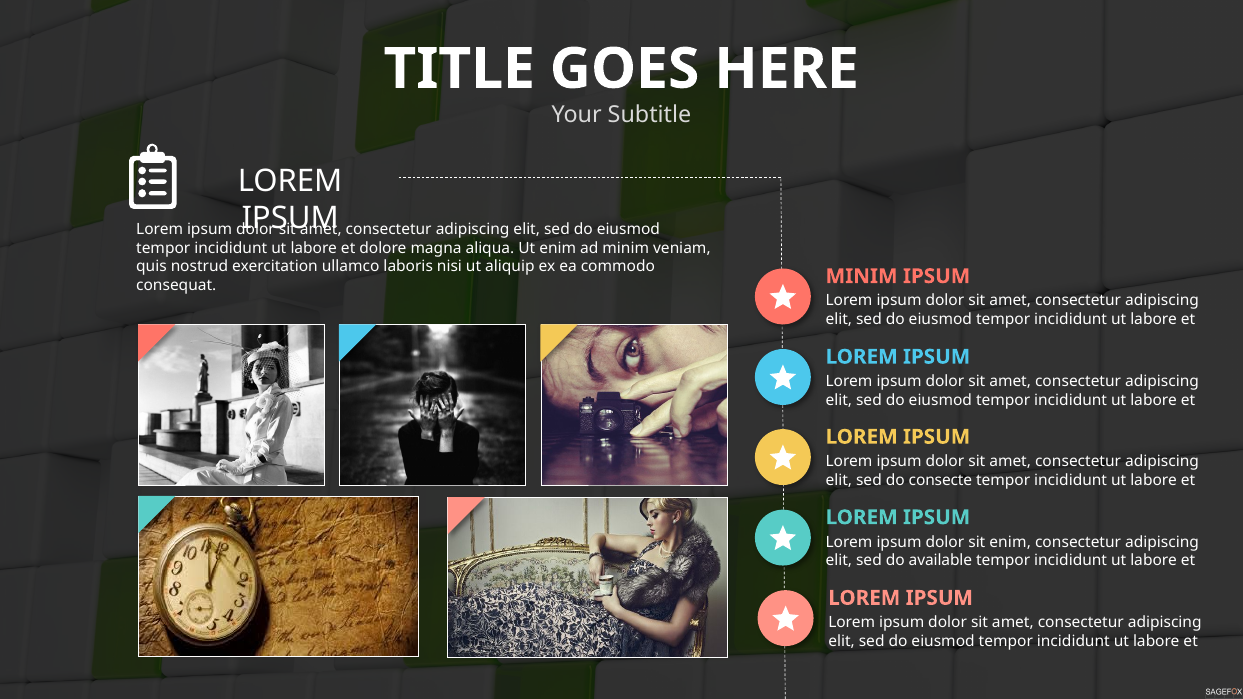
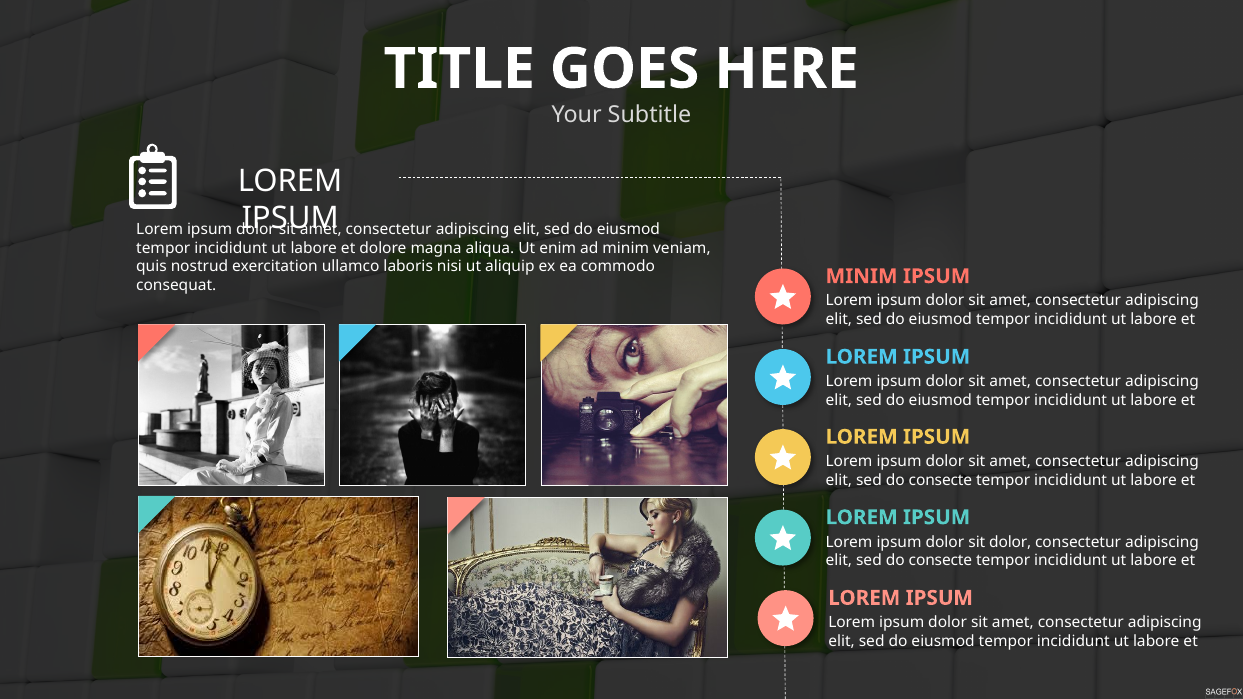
sit enim: enim -> dolor (1010, 542)
available: available -> consecte (940, 561)
